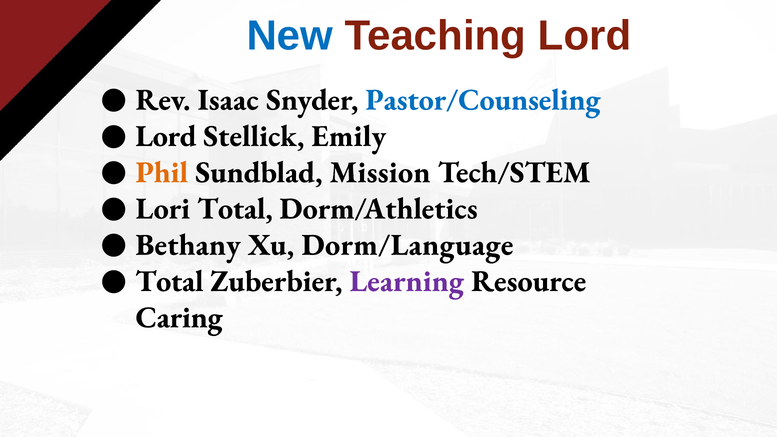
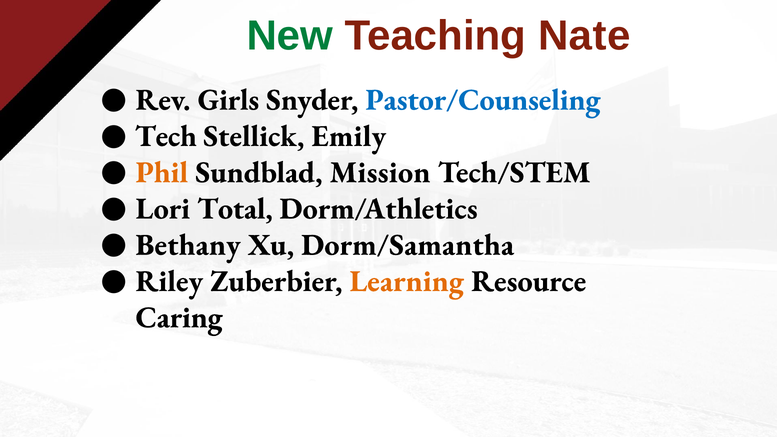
New colour: blue -> green (290, 36)
Teaching Lord: Lord -> Nate (584, 36)
Isaac: Isaac -> Girls (228, 100)
Lord: Lord -> Tech (166, 136)
Dorm/Language: Dorm/Language -> Dorm/Samantha (408, 245)
Total: Total -> Riley (169, 281)
Learning colour: purple -> orange (407, 281)
